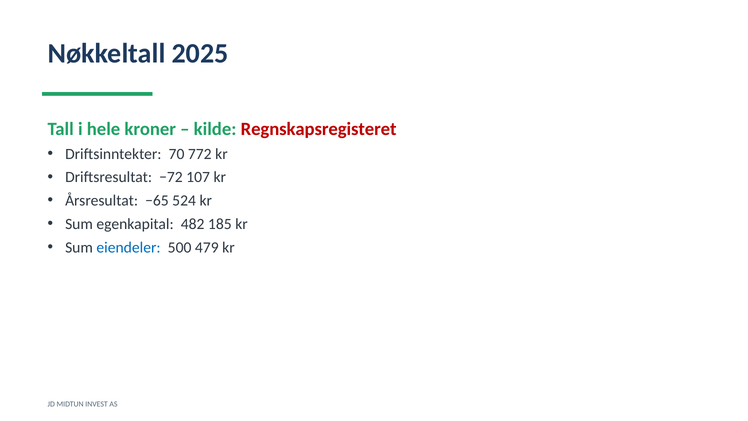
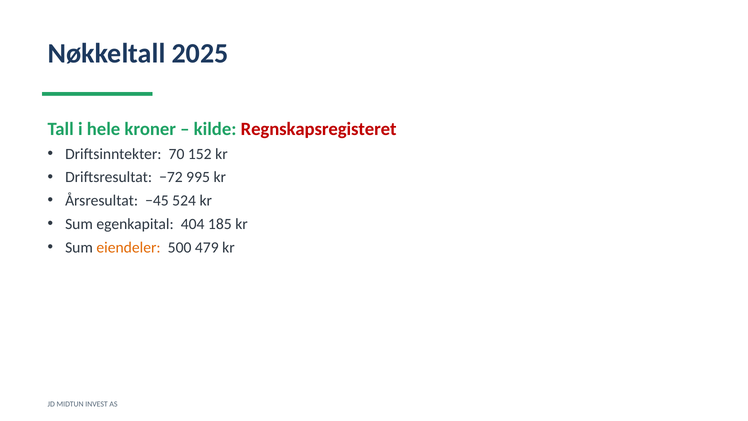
772: 772 -> 152 (200, 154)
107: 107 -> 995 (198, 177)
−65: −65 -> −45 (157, 201)
482: 482 -> 404 (193, 224)
eiendeler colour: blue -> orange (129, 247)
